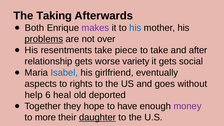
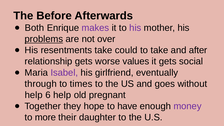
Taking: Taking -> Before (54, 16)
his colour: blue -> purple (135, 28)
piece: piece -> could (126, 50)
variety: variety -> values (136, 61)
Isabel colour: blue -> purple (64, 73)
aspects: aspects -> through (41, 84)
rights: rights -> times (81, 84)
6 heal: heal -> help (62, 95)
deported: deported -> pregnant (107, 95)
daughter underline: present -> none (97, 117)
